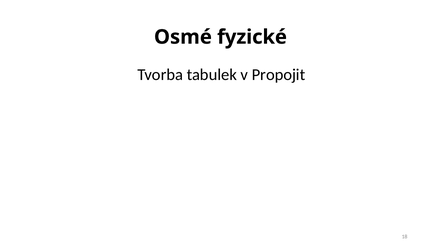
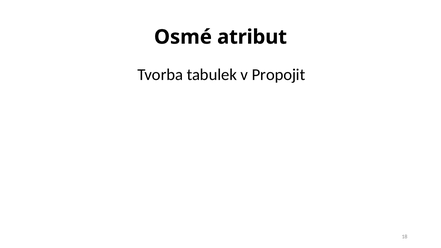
fyzické: fyzické -> atribut (252, 37)
